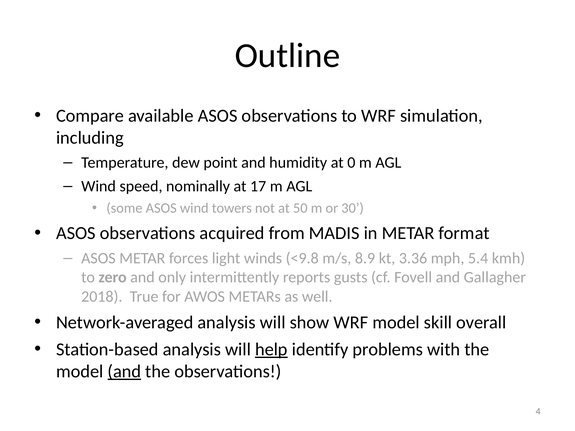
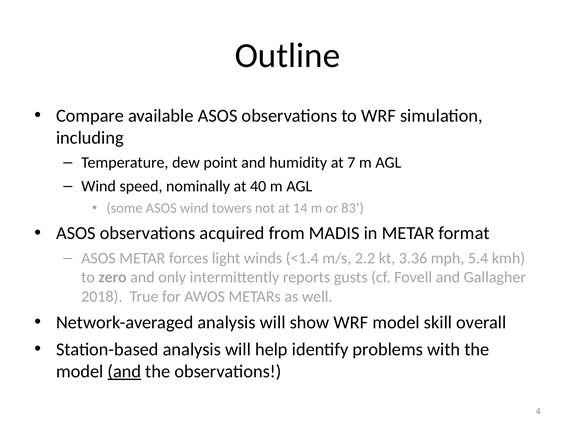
0: 0 -> 7 (351, 163)
17: 17 -> 40 (258, 186)
50: 50 -> 14 (300, 208)
30: 30 -> 83 (353, 208)
<9.8: <9.8 -> <1.4 (302, 258)
8.9: 8.9 -> 2.2 (365, 258)
help underline: present -> none (271, 350)
